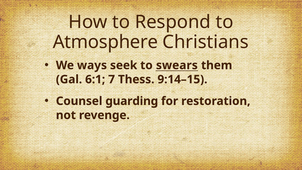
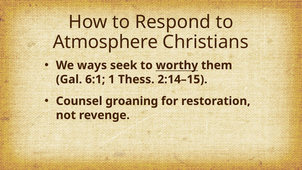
swears: swears -> worthy (177, 65)
7: 7 -> 1 (112, 79)
9:14–15: 9:14–15 -> 2:14–15 (182, 79)
guarding: guarding -> groaning (132, 101)
